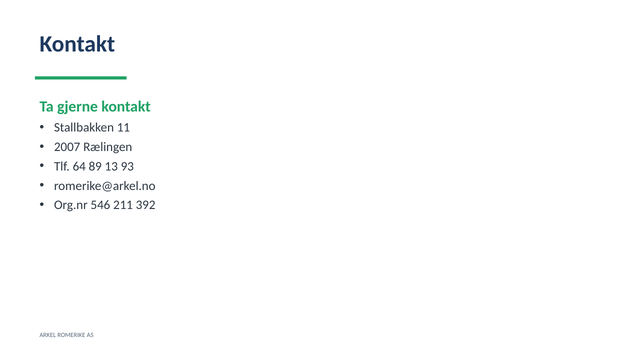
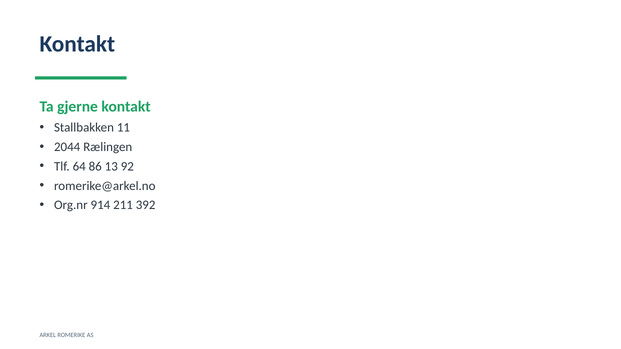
2007: 2007 -> 2044 (67, 147)
89: 89 -> 86 (95, 167)
93: 93 -> 92 (127, 167)
546: 546 -> 914 (100, 205)
